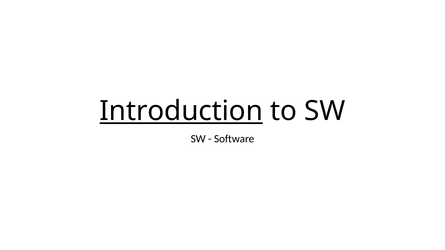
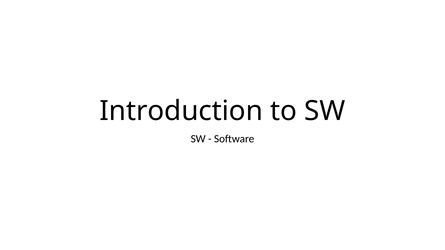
Introduction underline: present -> none (181, 111)
